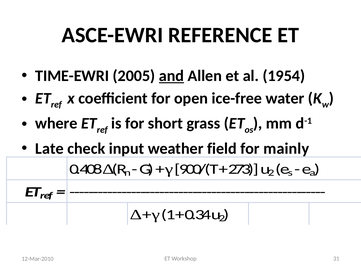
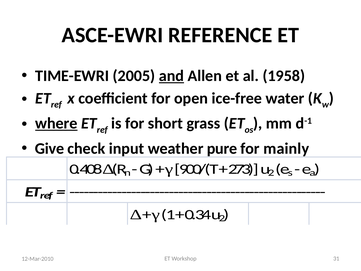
1954: 1954 -> 1958 (284, 76)
where underline: none -> present (56, 123)
Late: Late -> Give (50, 148)
field: field -> pure (222, 148)
